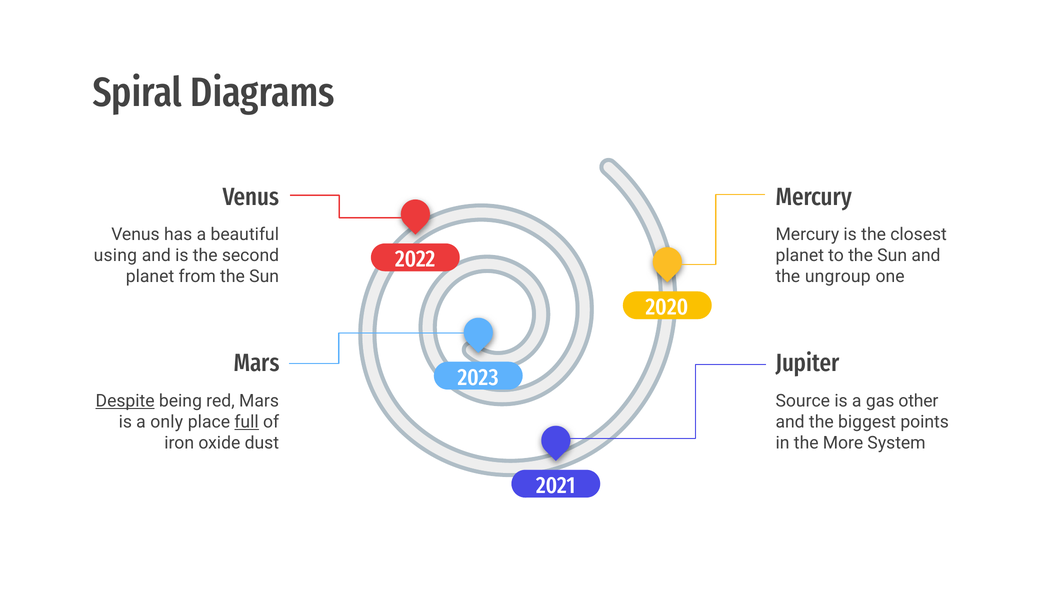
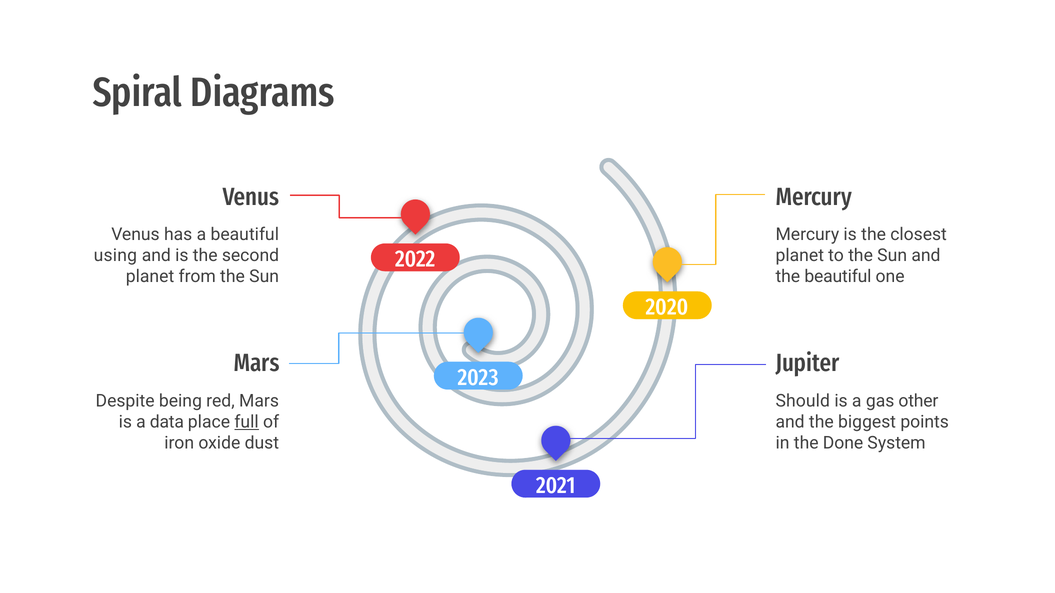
the ungroup: ungroup -> beautiful (838, 277)
Despite underline: present -> none (125, 401)
Source: Source -> Should (803, 401)
only: only -> data (167, 422)
More: More -> Done (843, 443)
